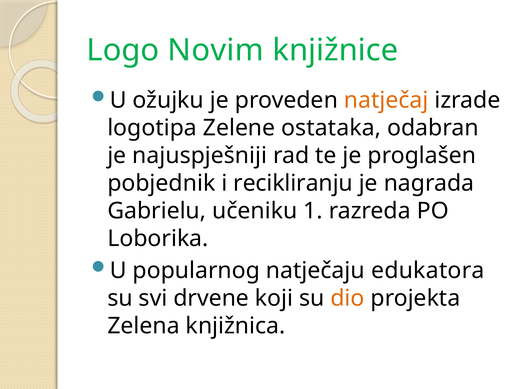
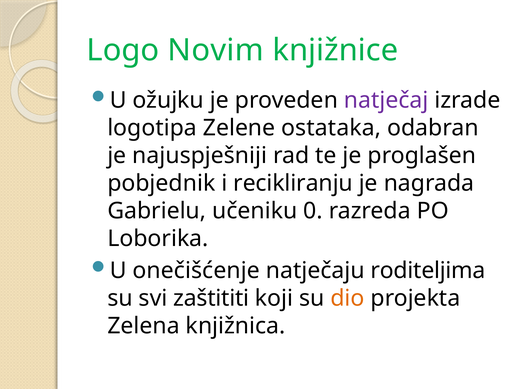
natječaj colour: orange -> purple (386, 100)
1: 1 -> 0 (313, 211)
popularnog: popularnog -> onečišćenje (196, 271)
edukatora: edukatora -> roditeljima (428, 271)
drvene: drvene -> zaštititi (211, 298)
